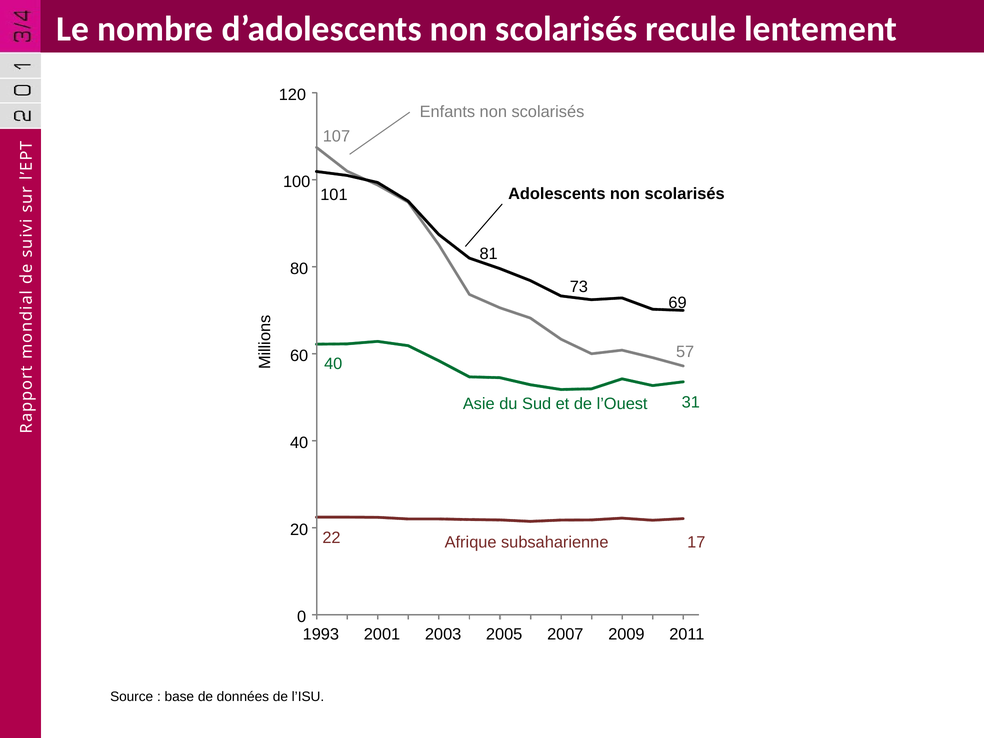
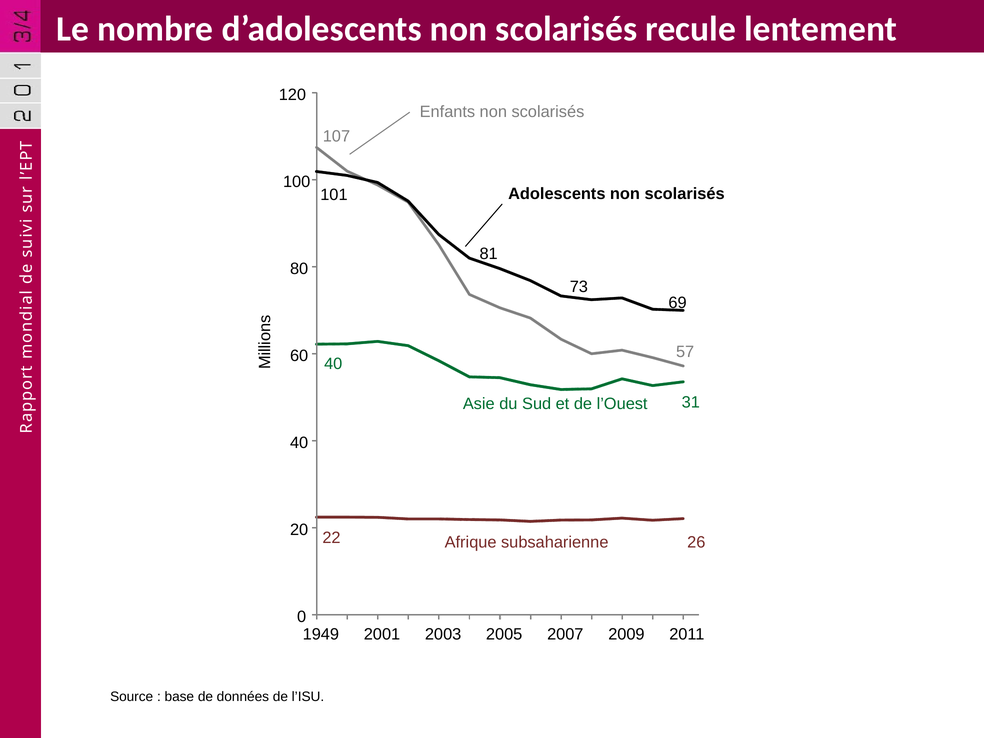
17: 17 -> 26 (696, 543)
1993: 1993 -> 1949 (321, 634)
